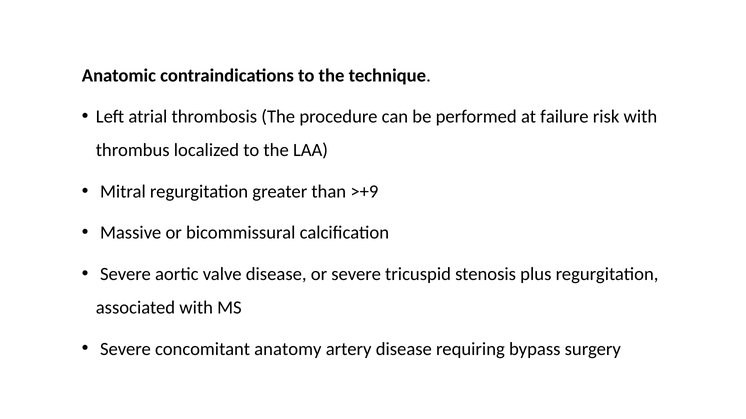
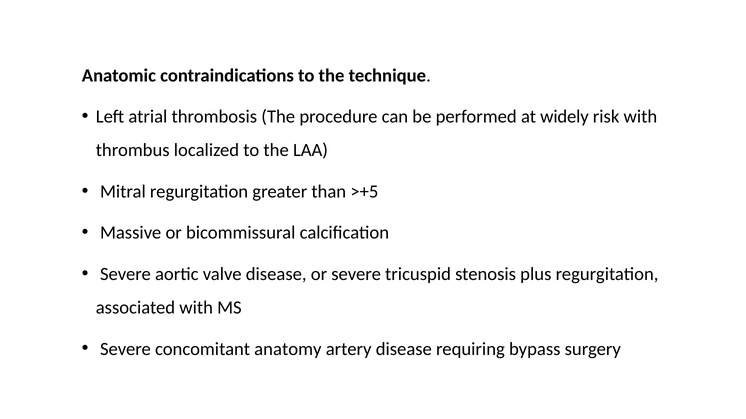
failure: failure -> widely (565, 117)
>+9: >+9 -> >+5 (364, 192)
